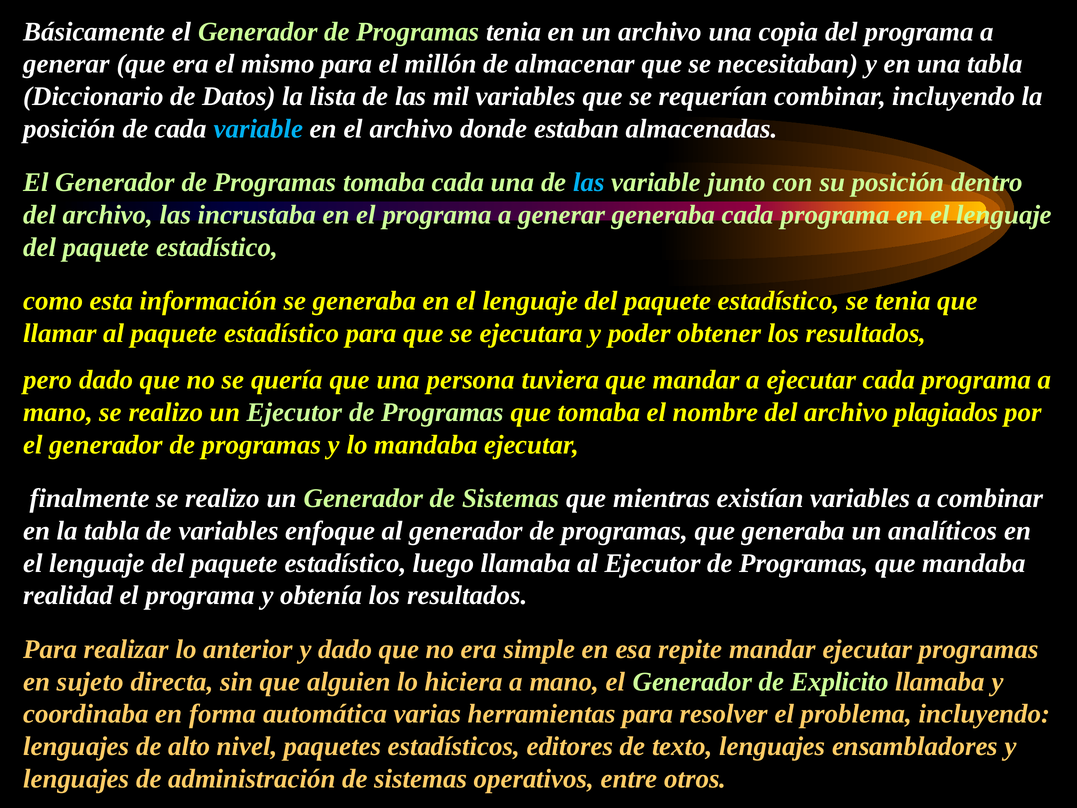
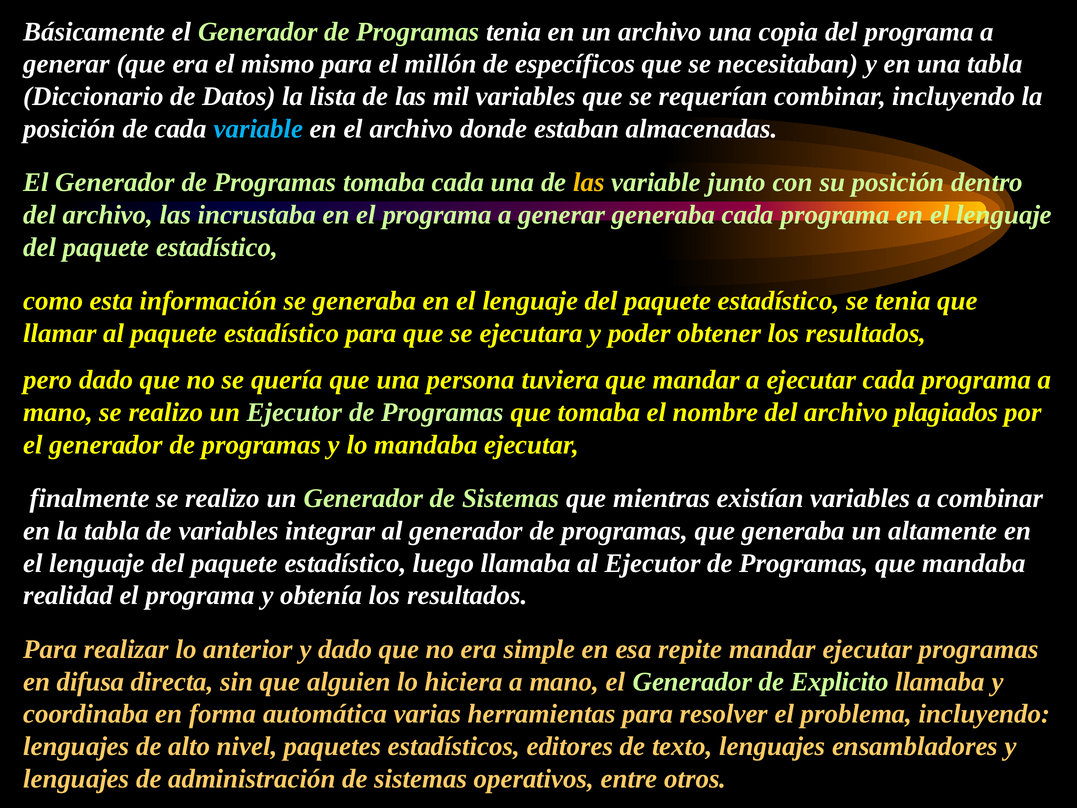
almacenar: almacenar -> específicos (575, 64)
las colour: light blue -> yellow (589, 182)
enfoque: enfoque -> integrar (330, 531)
analíticos: analíticos -> altamente (943, 531)
sujeto: sujeto -> difusa (91, 681)
